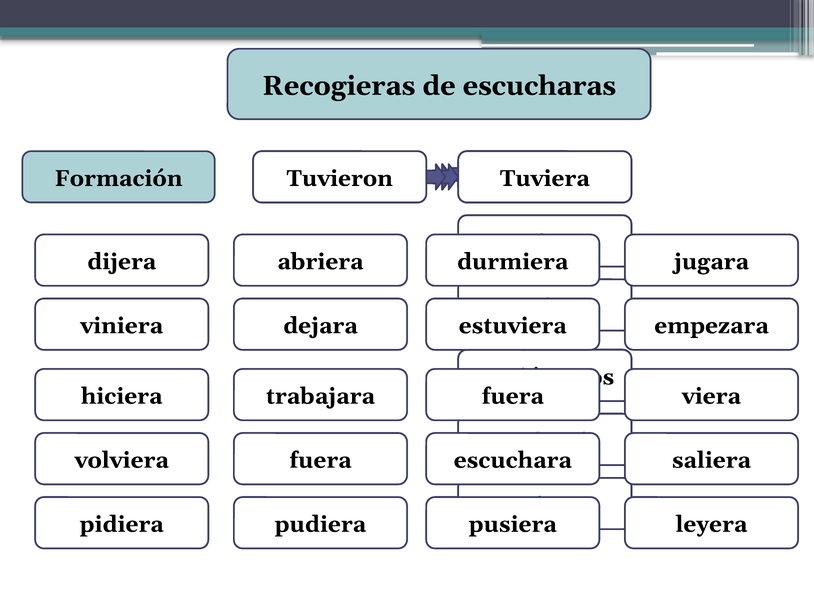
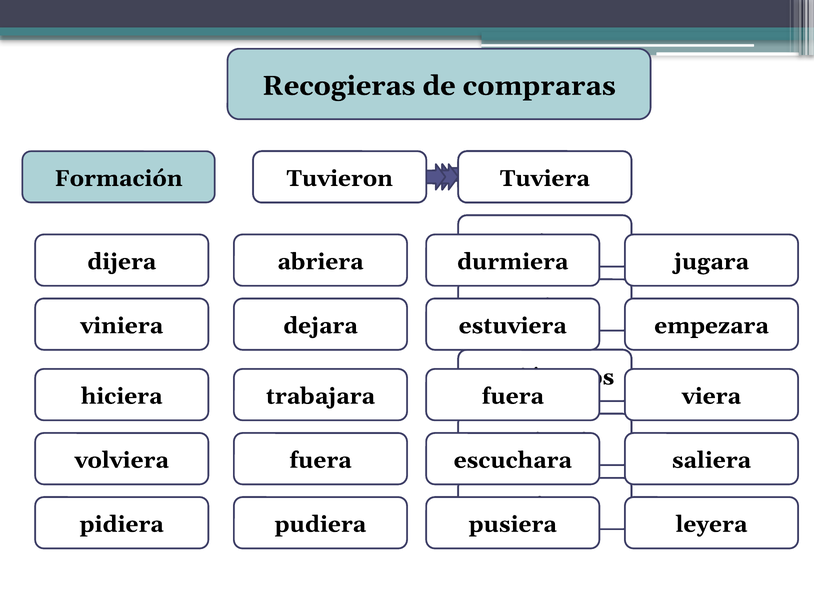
escucharas: escucharas -> compraras (539, 86)
